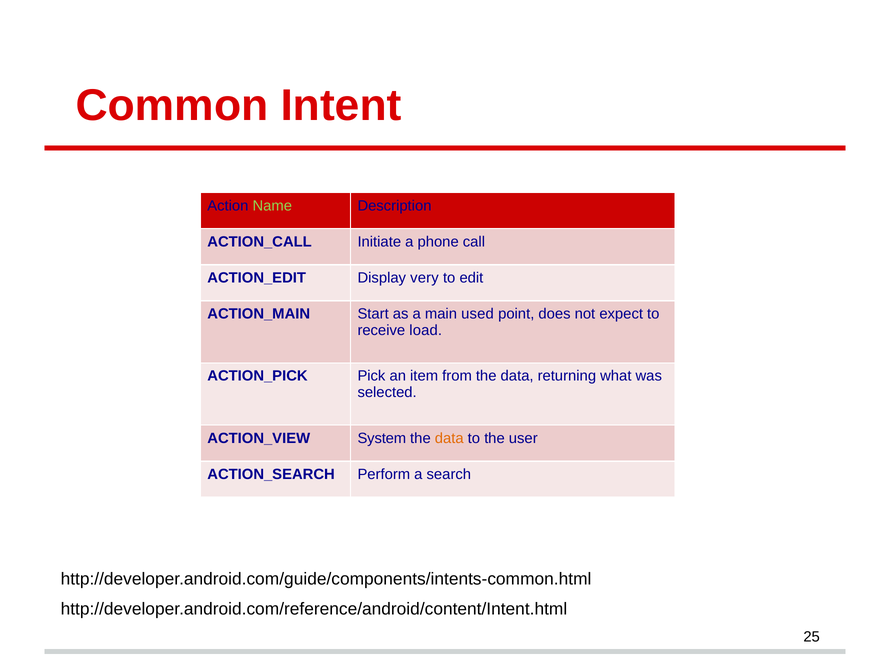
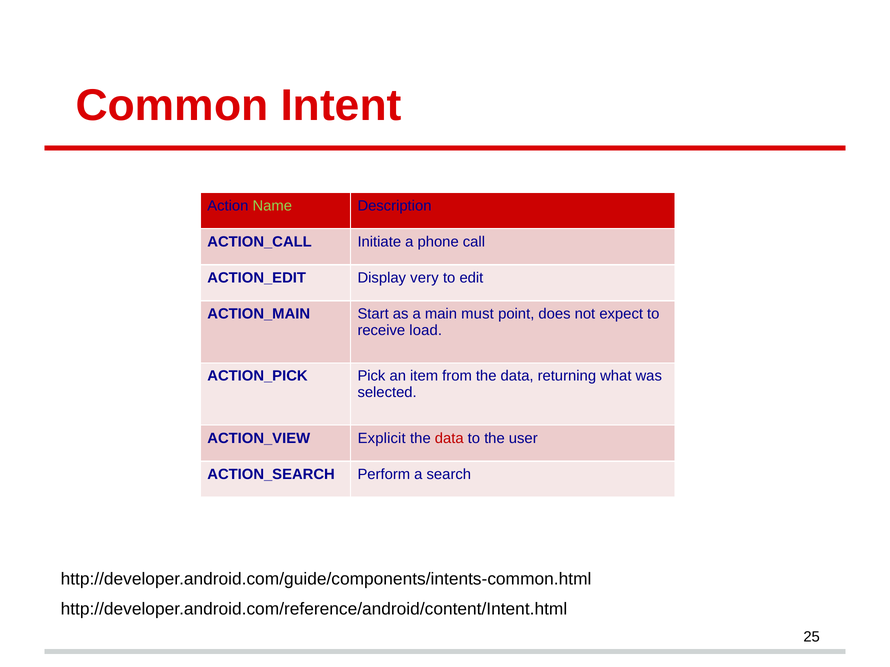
used: used -> must (478, 314)
System: System -> Explicit (382, 439)
data colour: orange -> red (449, 439)
